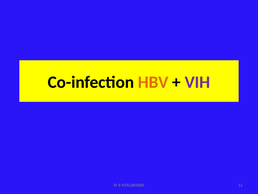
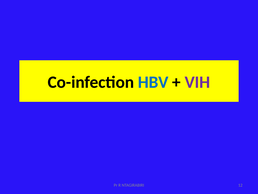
HBV colour: orange -> blue (153, 82)
